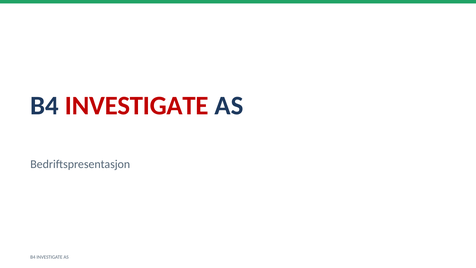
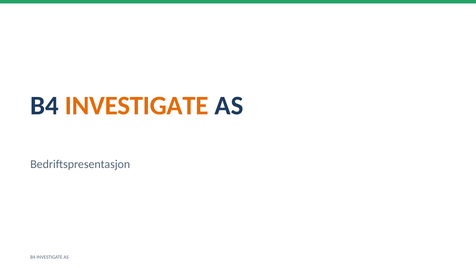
INVESTIGATE colour: red -> orange (137, 106)
